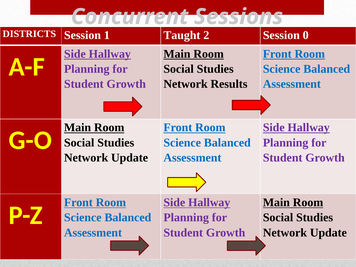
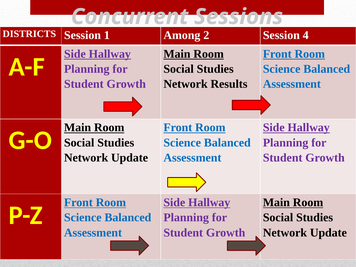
Taught: Taught -> Among (182, 35)
0: 0 -> 4 (306, 35)
